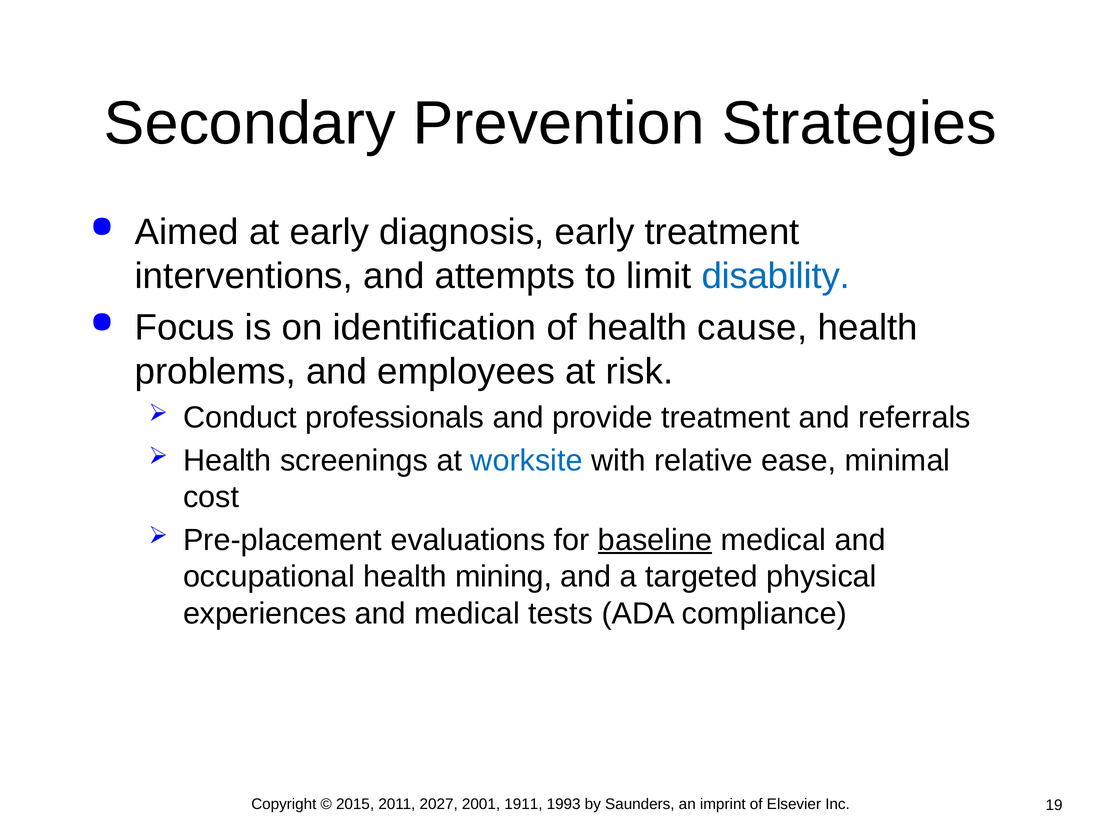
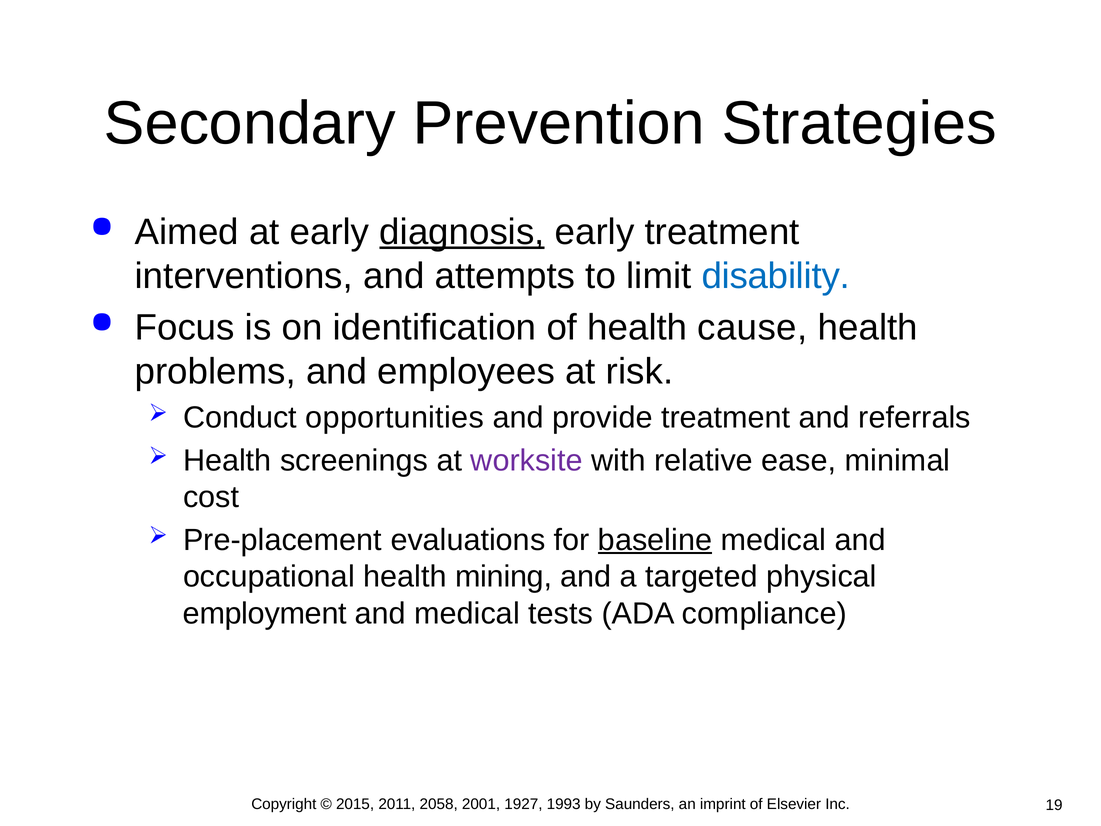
diagnosis underline: none -> present (462, 232)
professionals: professionals -> opportunities (395, 417)
worksite colour: blue -> purple (527, 460)
experiences: experiences -> employment (265, 613)
2027: 2027 -> 2058 (439, 804)
1911: 1911 -> 1927 (523, 804)
